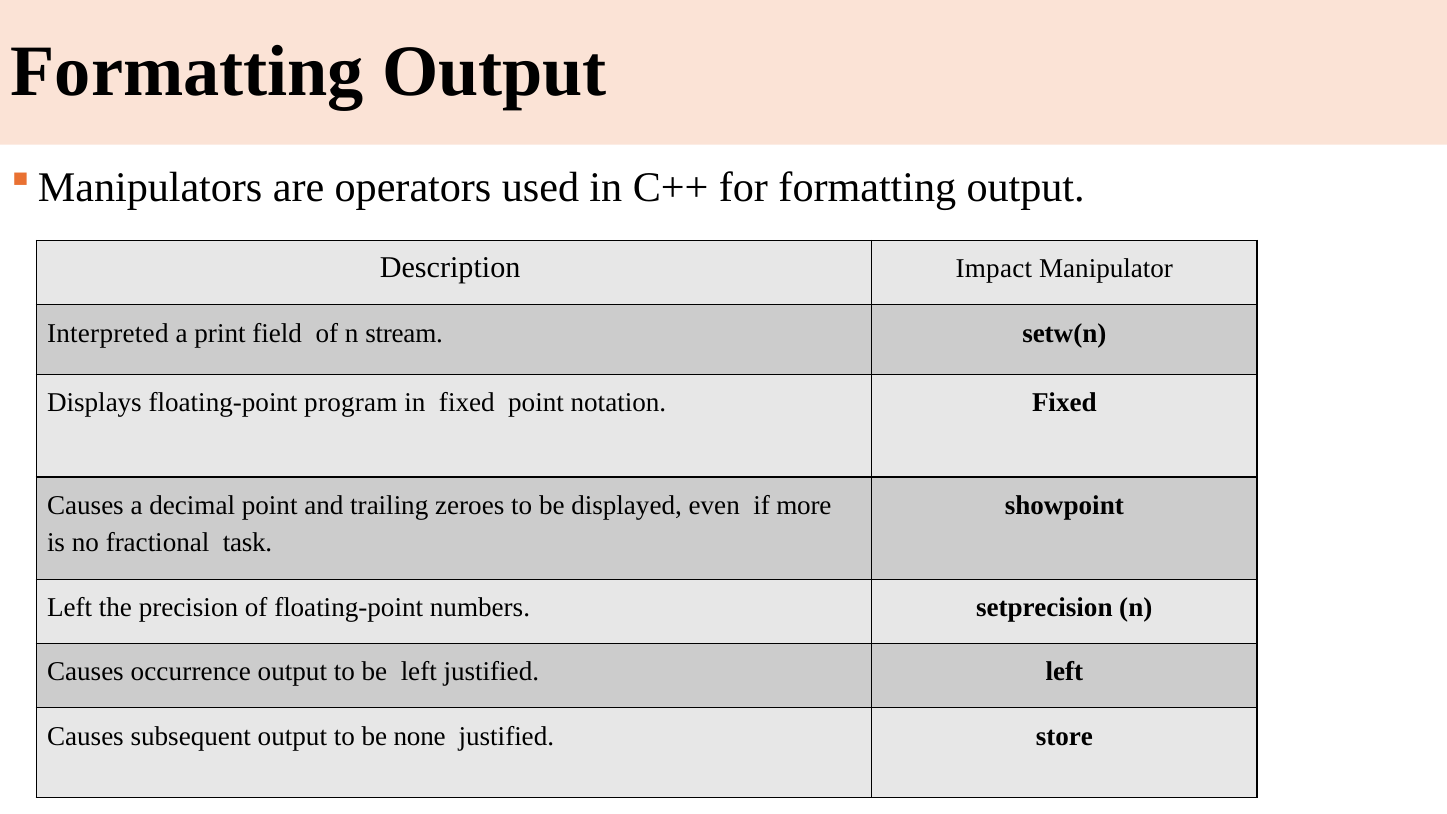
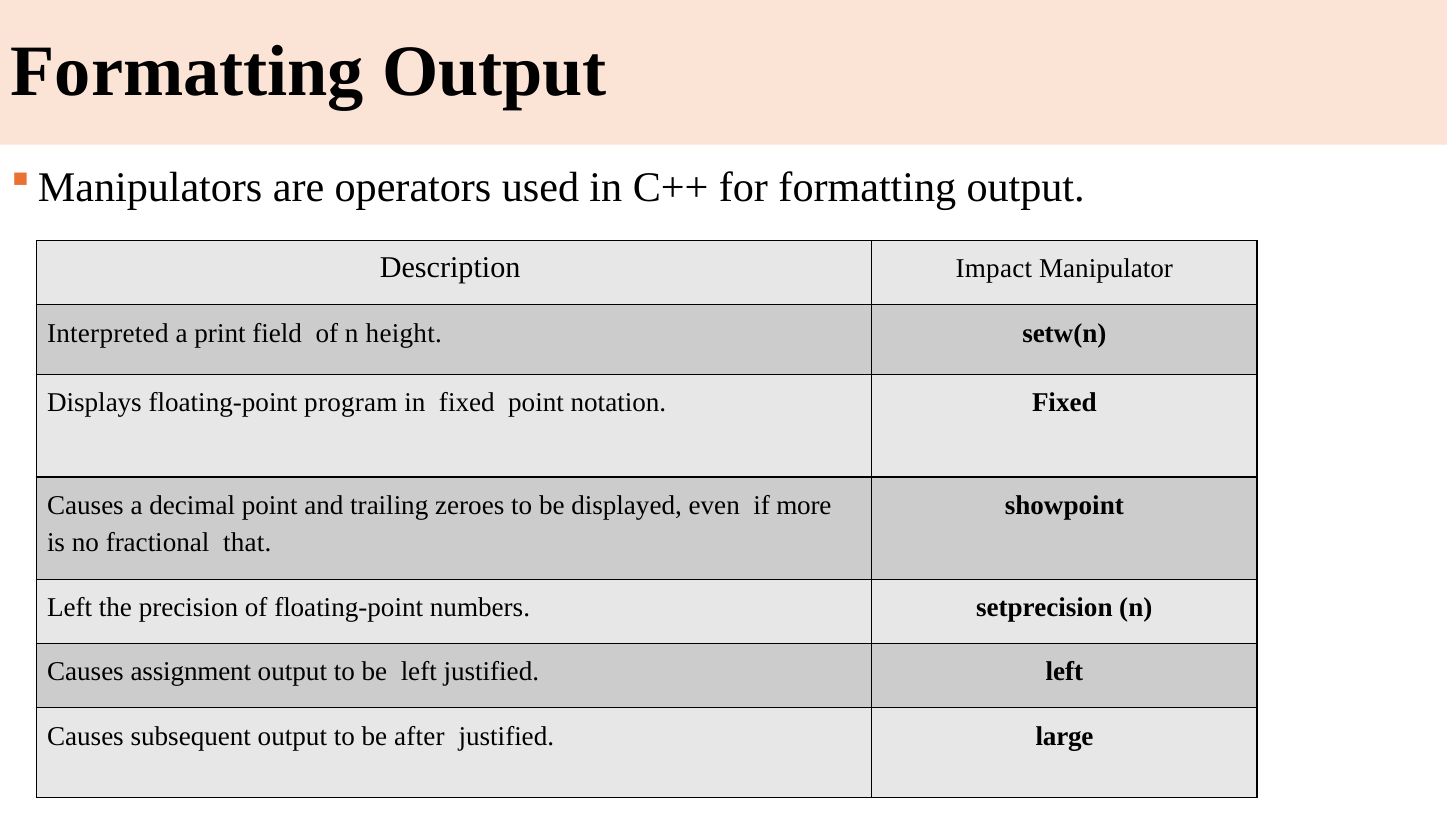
stream: stream -> height (404, 333)
task: task -> that (247, 543)
occurrence: occurrence -> assignment (191, 672)
none: none -> after (419, 736)
store: store -> large (1065, 736)
